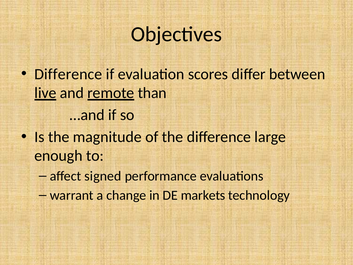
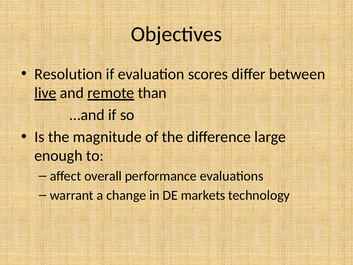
Difference: Difference -> Resolution (68, 74)
signed: signed -> overall (103, 176)
